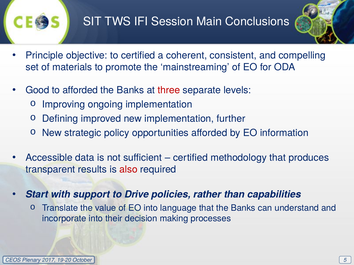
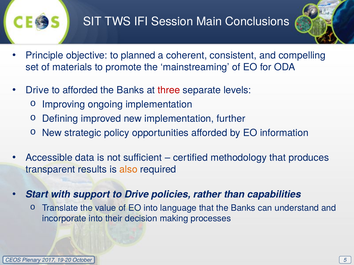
to certified: certified -> planned (138, 56)
Good: Good -> Drive (37, 90)
also colour: red -> orange (128, 170)
